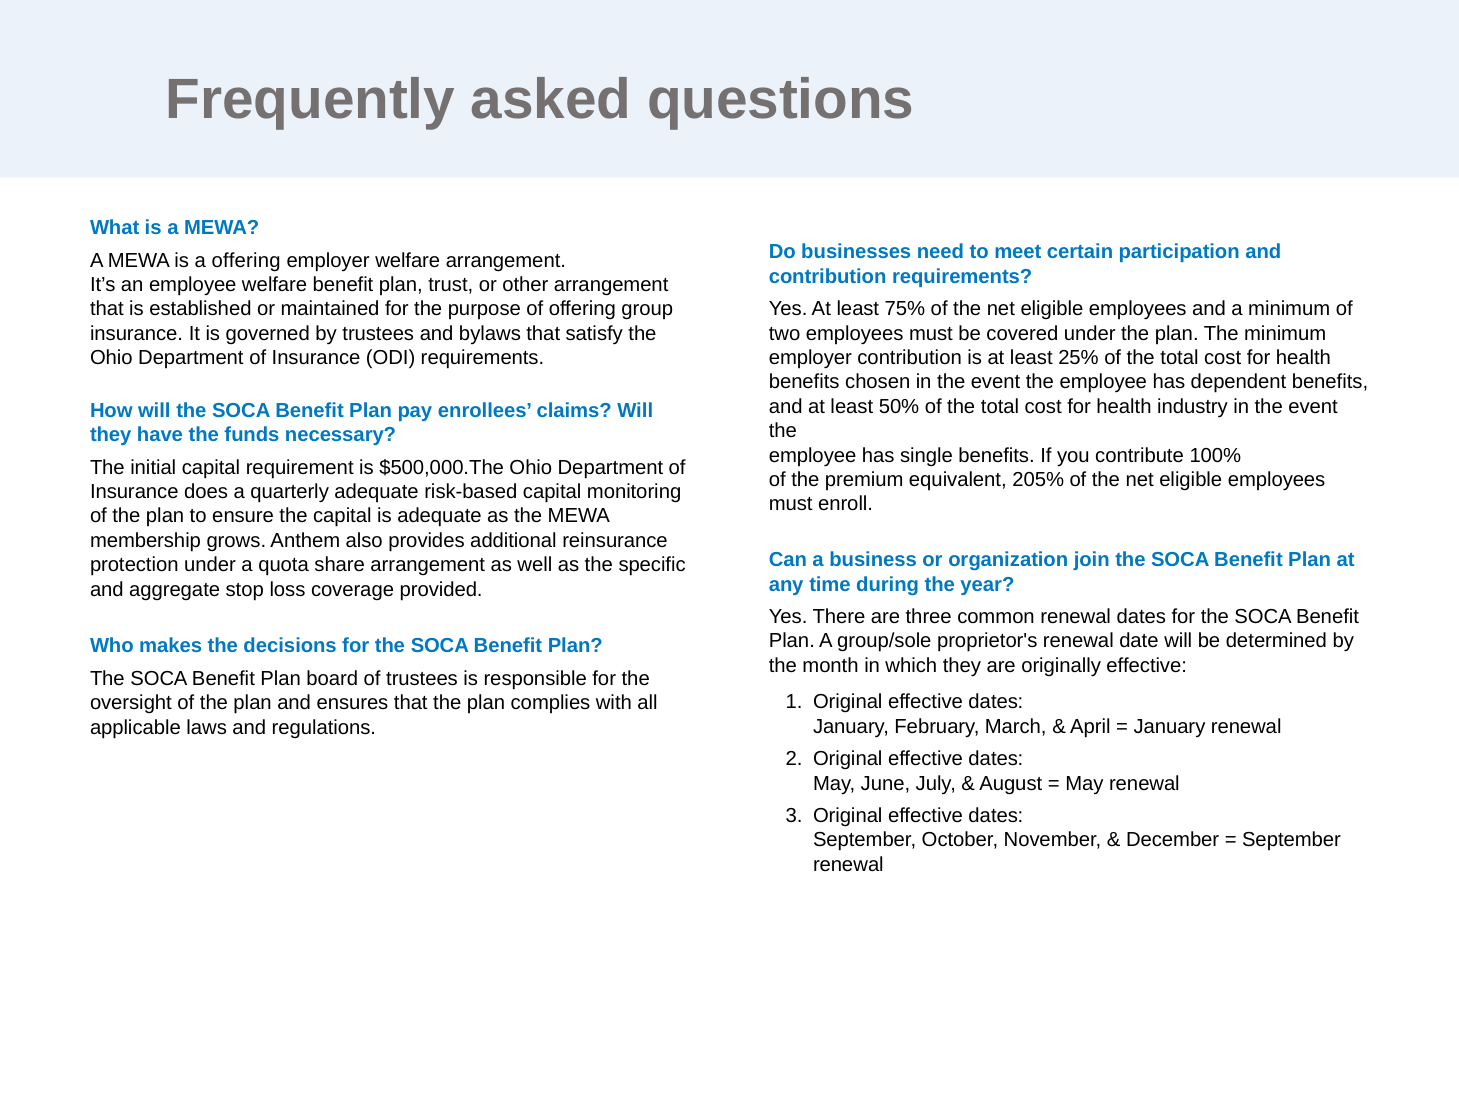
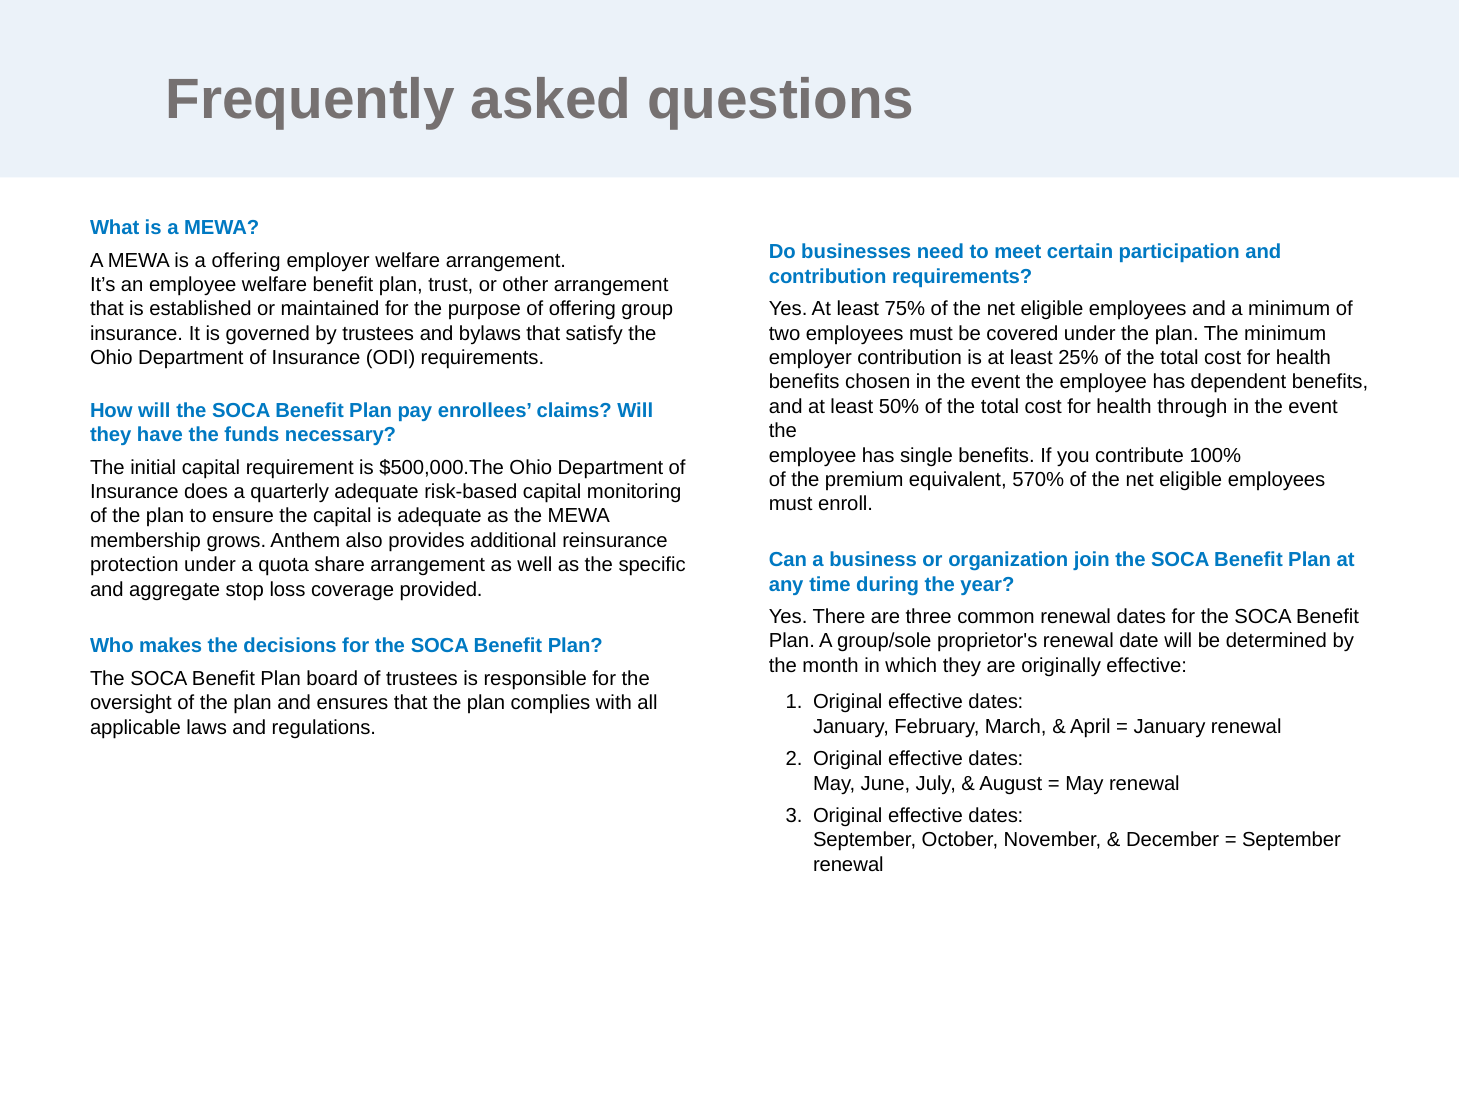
industry: industry -> through (1192, 406)
205%: 205% -> 570% (1038, 479)
